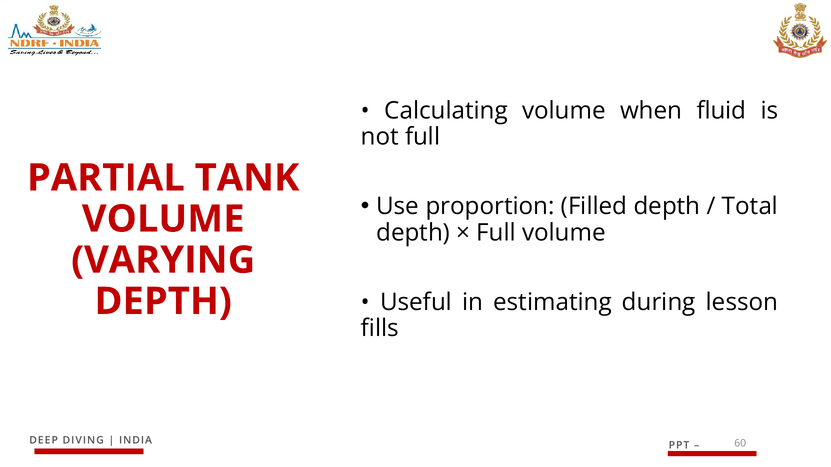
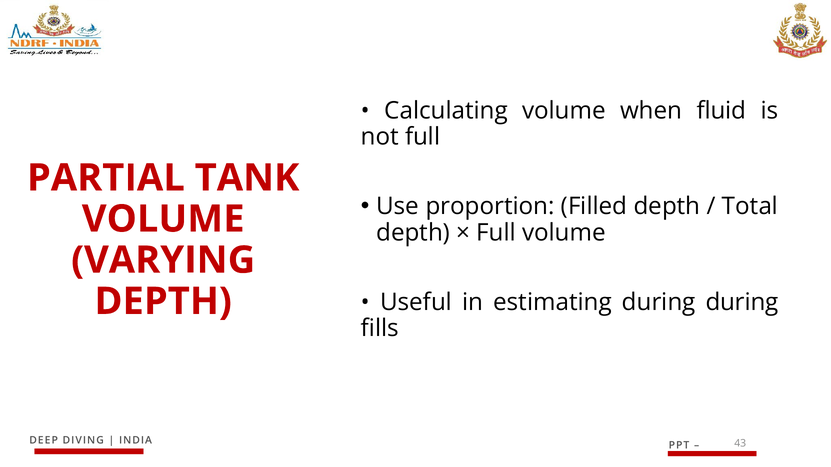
during lesson: lesson -> during (742, 302)
60: 60 -> 43 (740, 444)
